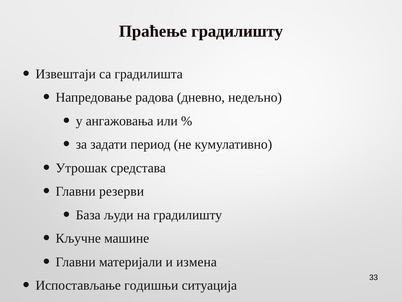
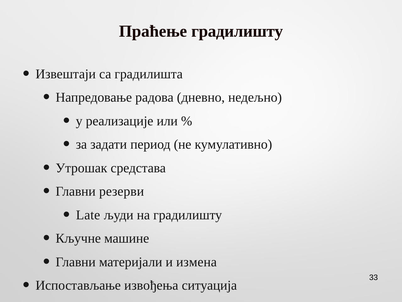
ангажовања: ангажовања -> реализације (120, 121)
База: База -> Late (88, 215)
годишњи: годишњи -> извођења (151, 285)
